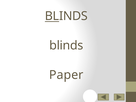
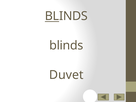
Paper: Paper -> Duvet (66, 75)
